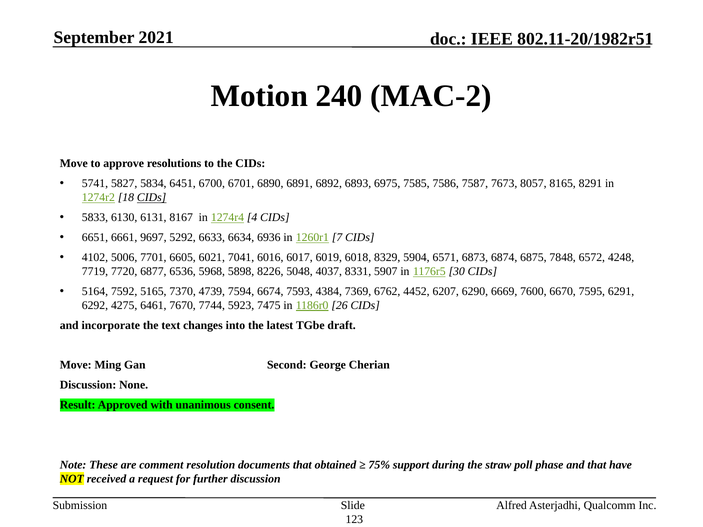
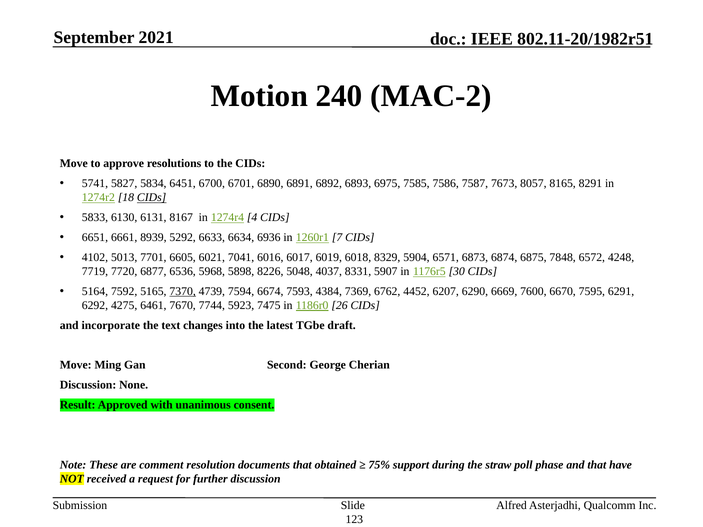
9697: 9697 -> 8939 (153, 238)
5006: 5006 -> 5013 (124, 257)
7370 underline: none -> present (183, 291)
